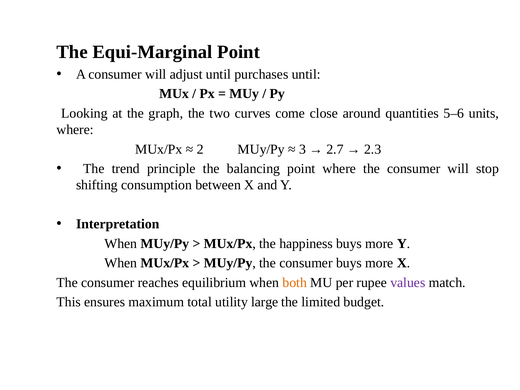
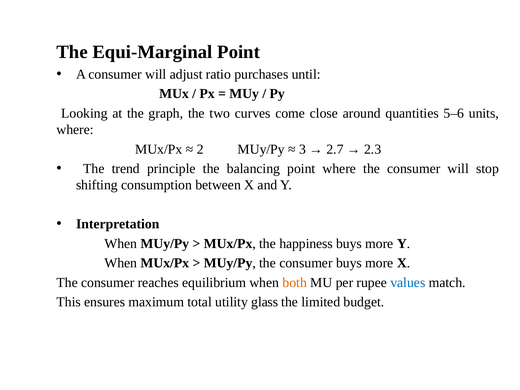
adjust until: until -> ratio (218, 74)
values colour: purple -> blue (408, 283)
large: large -> glass (265, 302)
